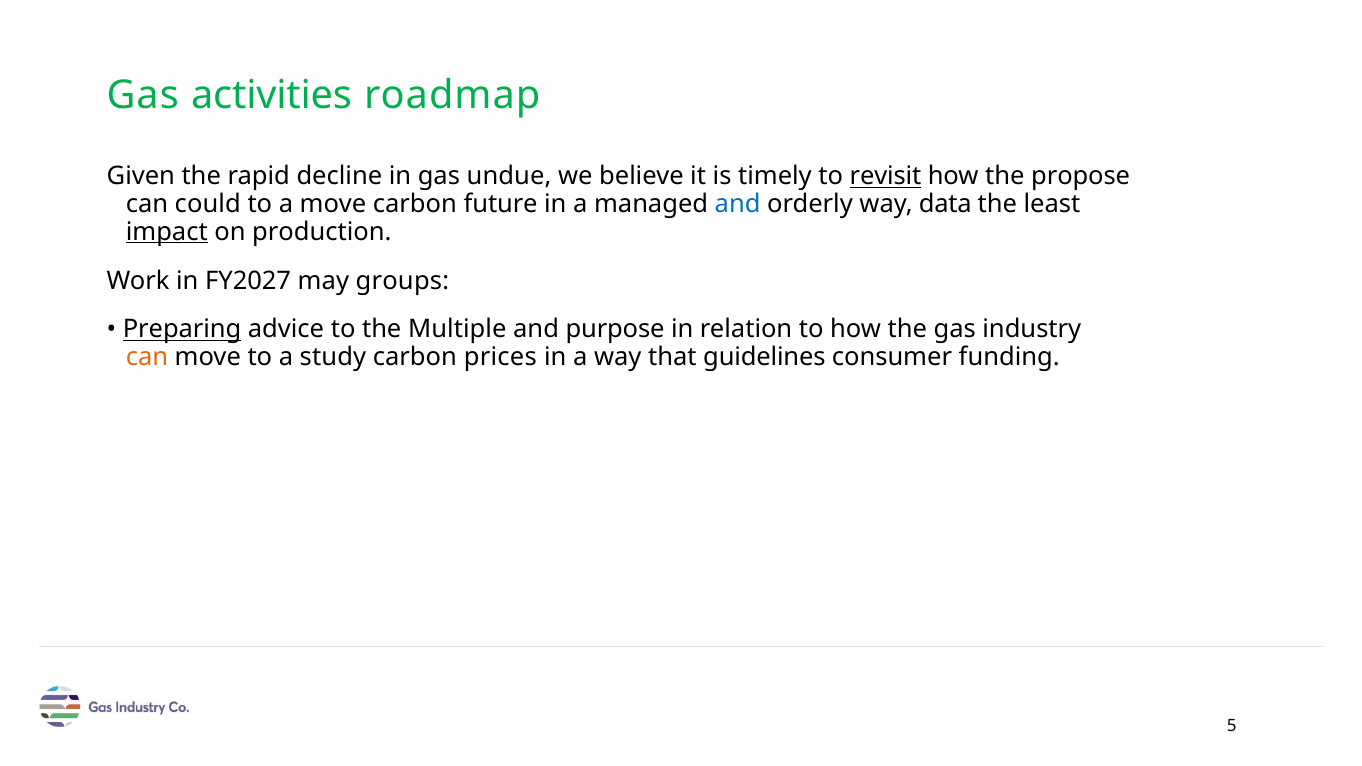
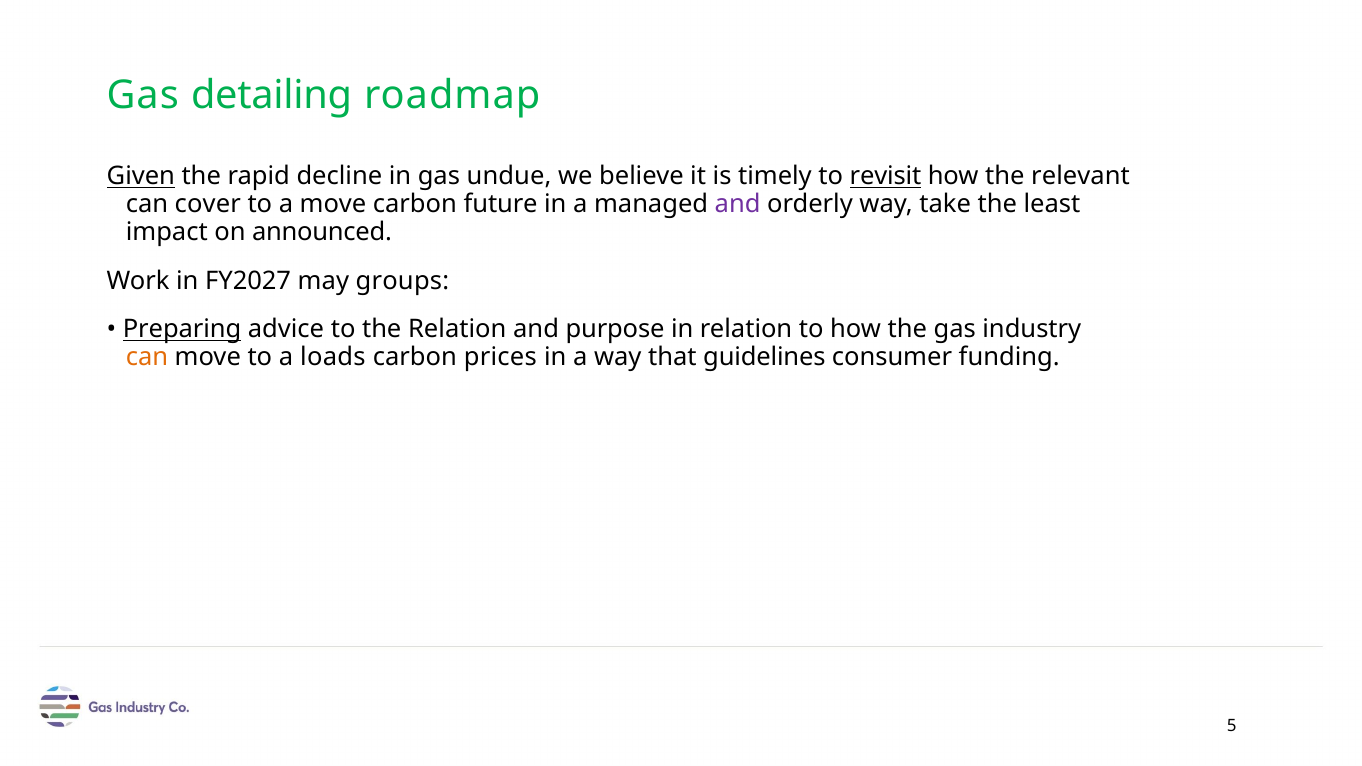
activities: activities -> detailing (272, 96)
Given underline: none -> present (141, 177)
propose: propose -> relevant (1081, 177)
could: could -> cover (208, 204)
and colour: blue -> purple (738, 204)
data: data -> take (945, 204)
impact underline: present -> none (167, 232)
production: production -> announced (322, 232)
the Multiple: Multiple -> Relation (457, 330)
study: study -> loads (333, 357)
